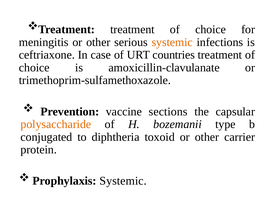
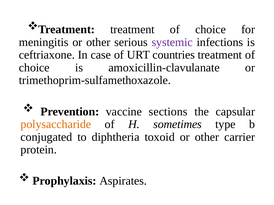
systemic colour: orange -> purple (172, 42)
bozemanii: bozemanii -> sometimes (178, 125)
Prophylaxis Systemic: Systemic -> Aspirates (123, 181)
